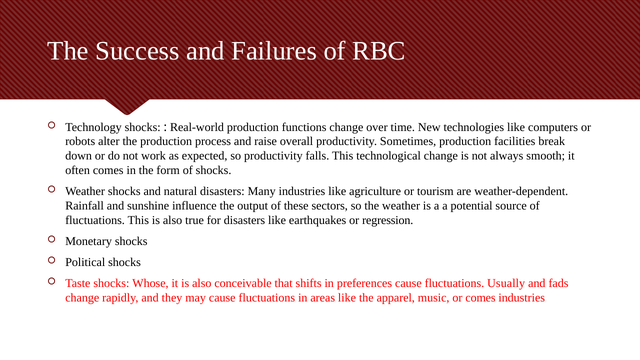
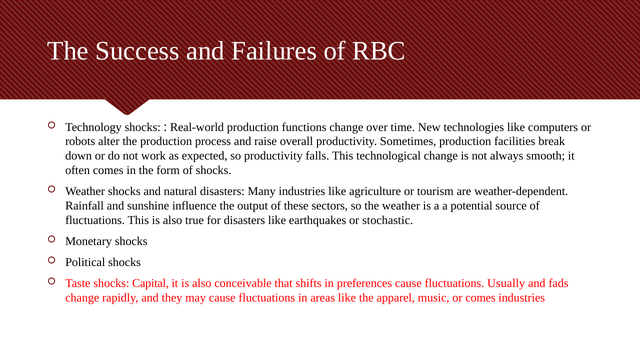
regression: regression -> stochastic (388, 220)
Whose: Whose -> Capital (151, 283)
